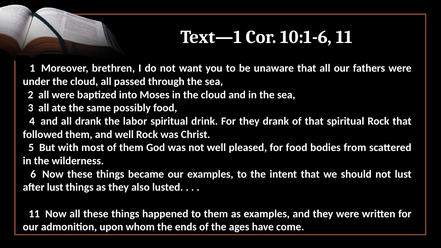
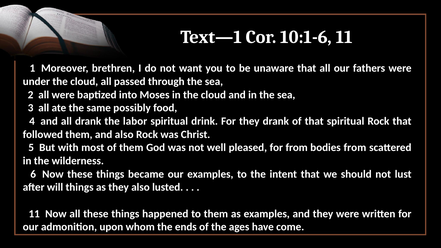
and well: well -> also (124, 134)
for food: food -> from (297, 148)
after lust: lust -> will (55, 187)
